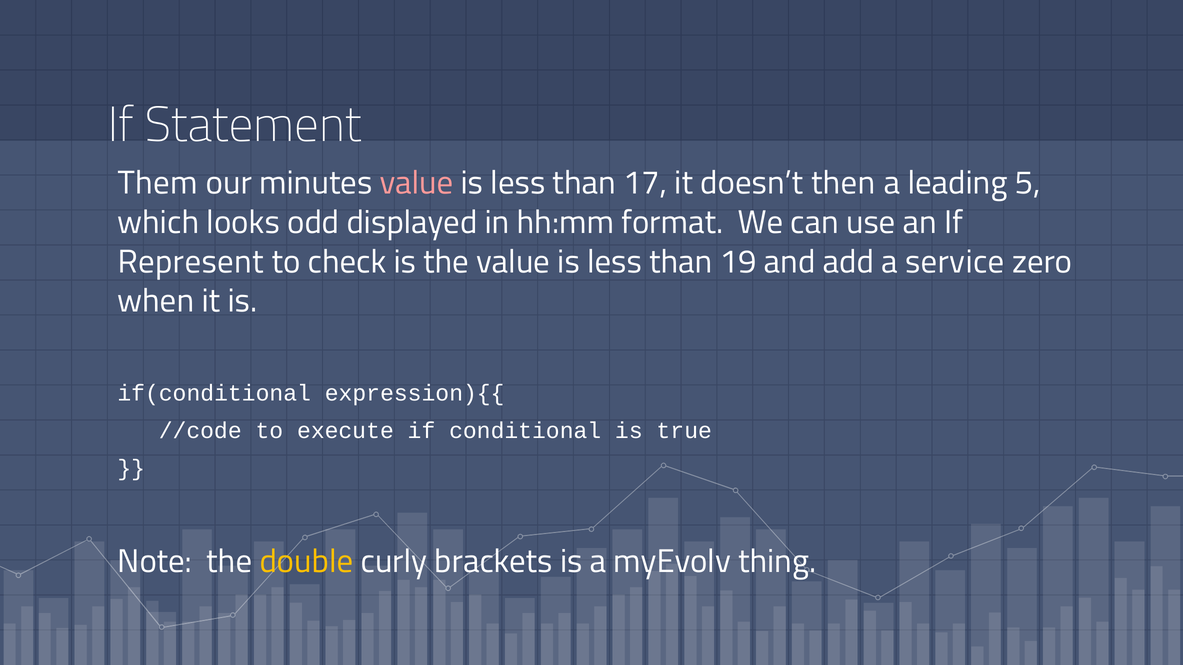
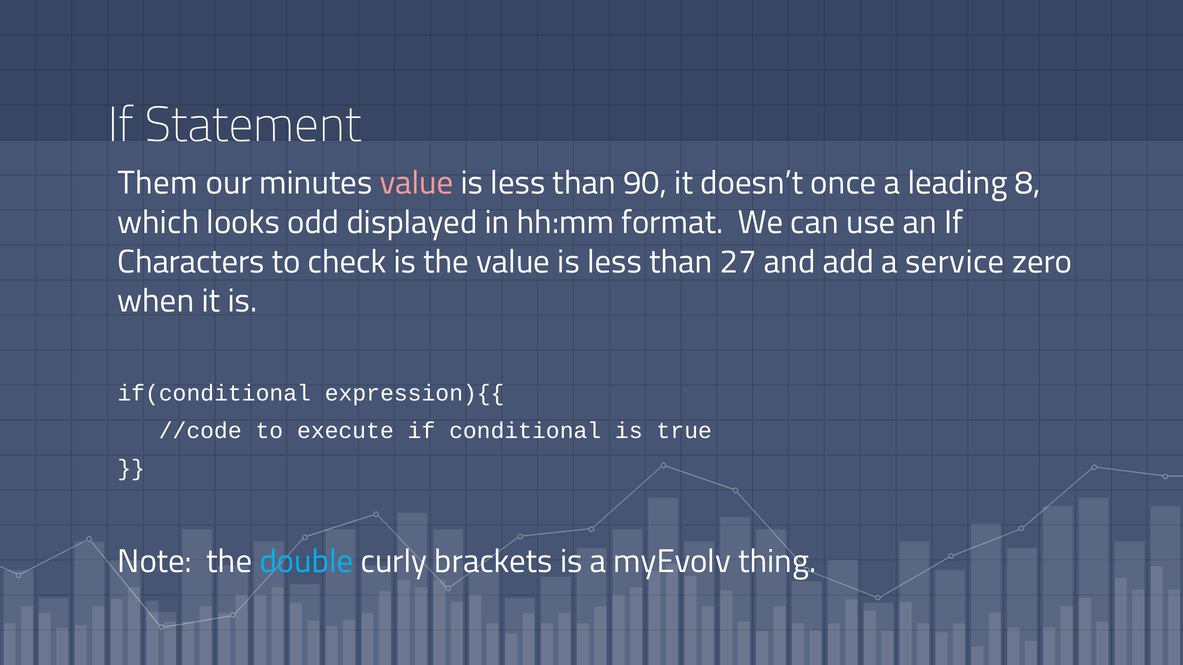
17: 17 -> 90 (645, 183)
then: then -> once (843, 183)
5: 5 -> 8 (1028, 183)
Represent: Represent -> Characters (191, 262)
19: 19 -> 27 (738, 262)
double colour: yellow -> light blue (306, 562)
